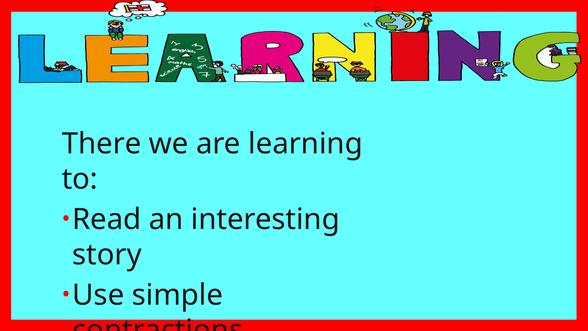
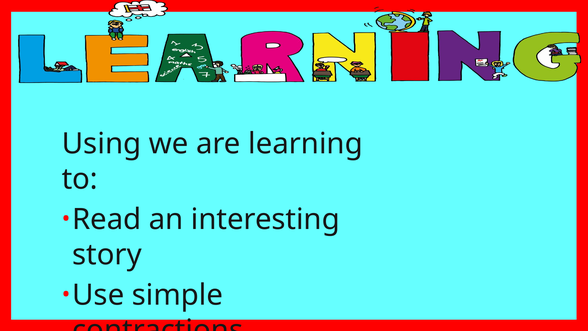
There: There -> Using (102, 144)
